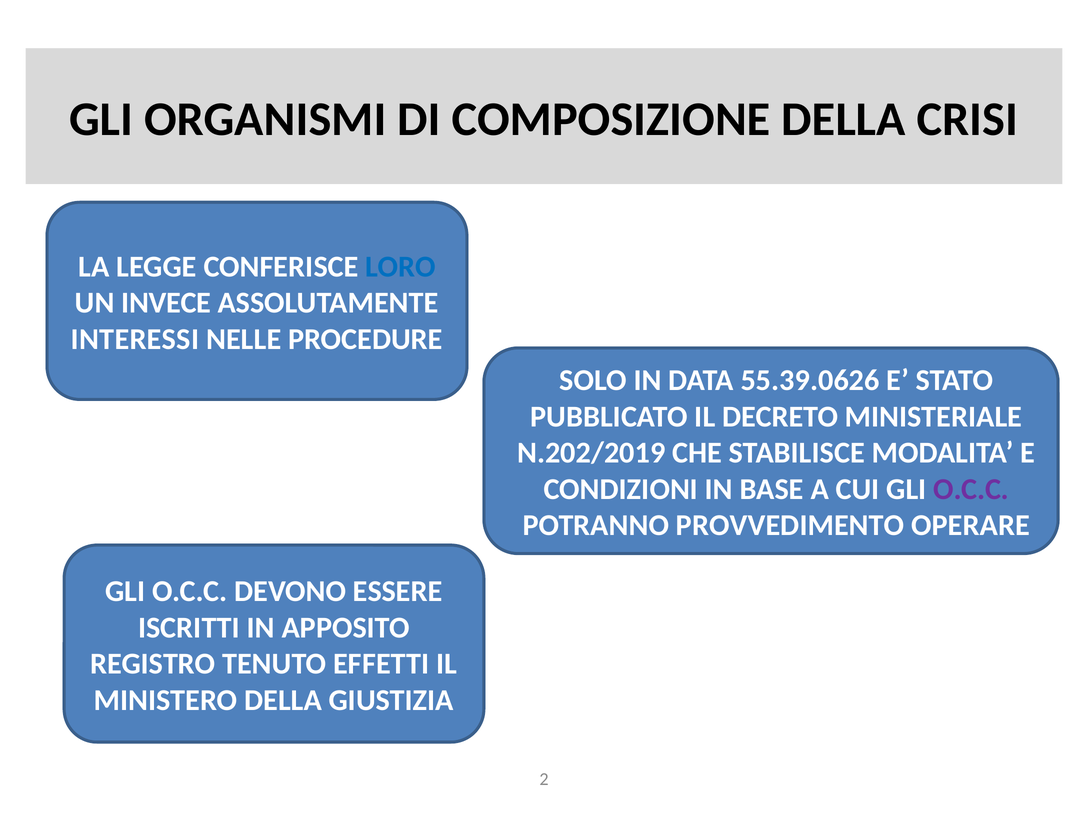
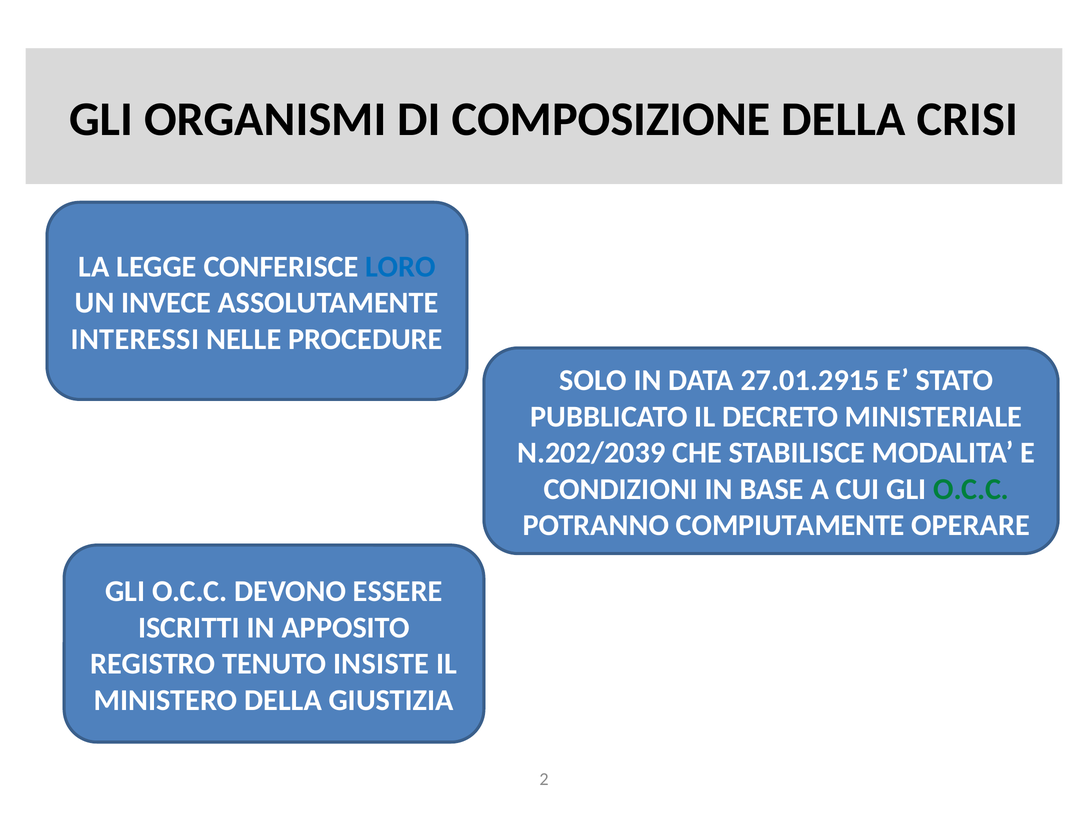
55.39.0626: 55.39.0626 -> 27.01.2915 (810, 380)
N.202/2019: N.202/2019 -> N.202/2039 (591, 453)
O.C.C colour: purple -> green (971, 489)
PROVVEDIMENTO: PROVVEDIMENTO -> COMPIUTAMENTE (790, 525)
EFFETTI: EFFETTI -> INSISTE (381, 664)
